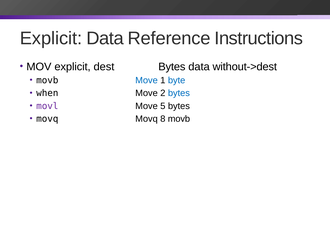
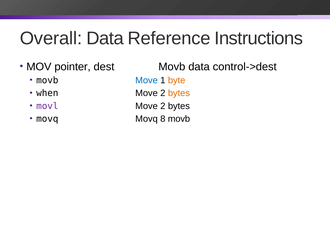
Explicit: Explicit -> Overall (51, 38)
MOV explicit: explicit -> pointer (73, 67)
dest Bytes: Bytes -> Movb (172, 67)
without->dest: without->dest -> control->dest (245, 67)
byte colour: blue -> orange (177, 81)
bytes colour: blue -> orange (179, 93)
5: 5 -> 2 (163, 106)
